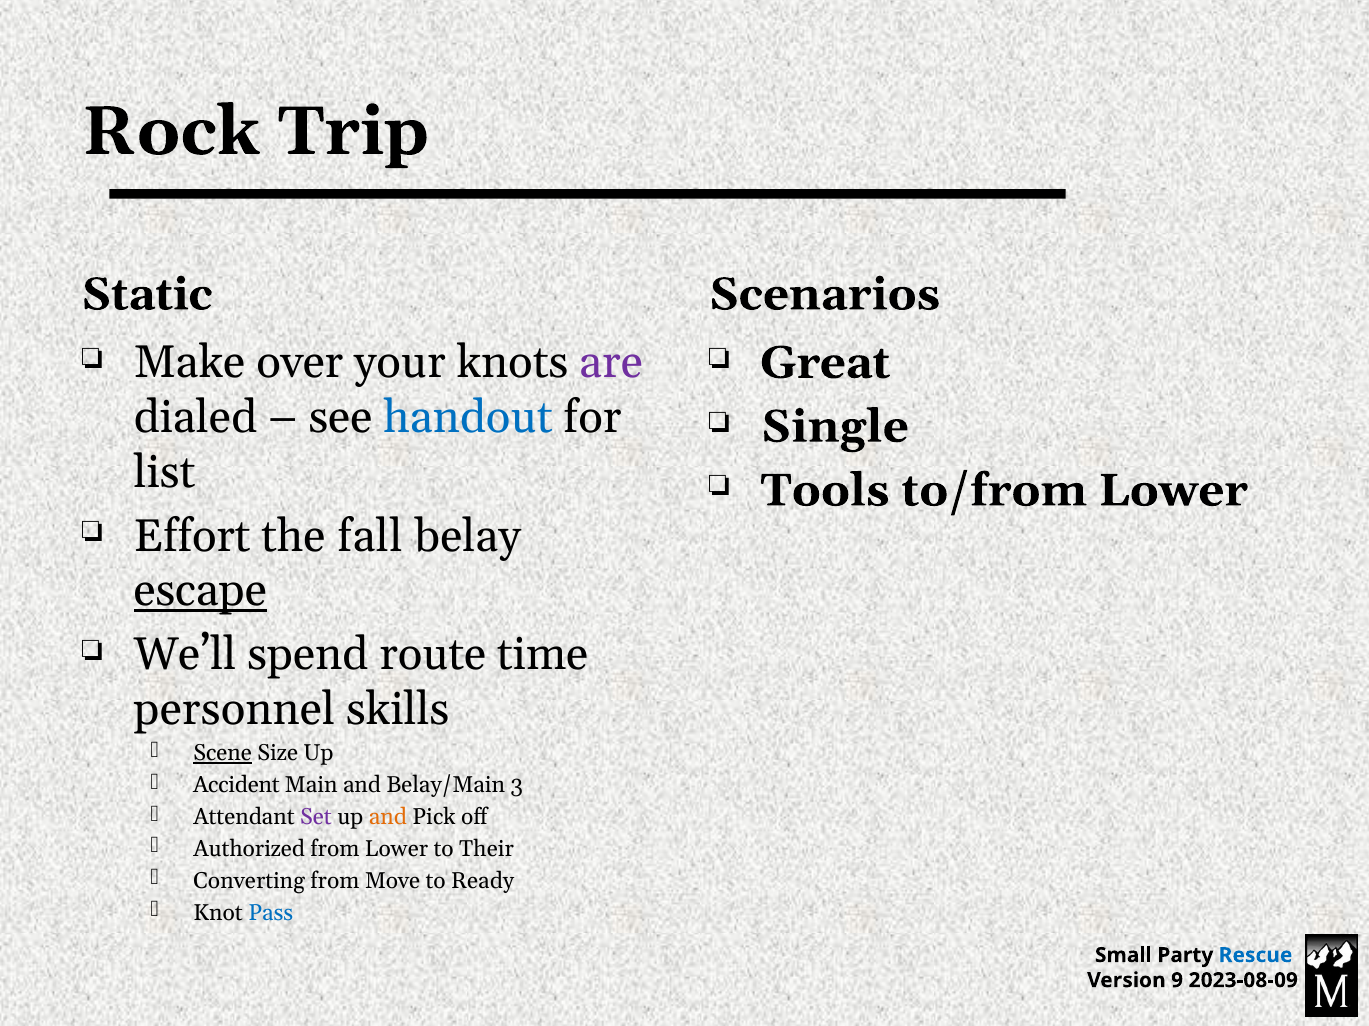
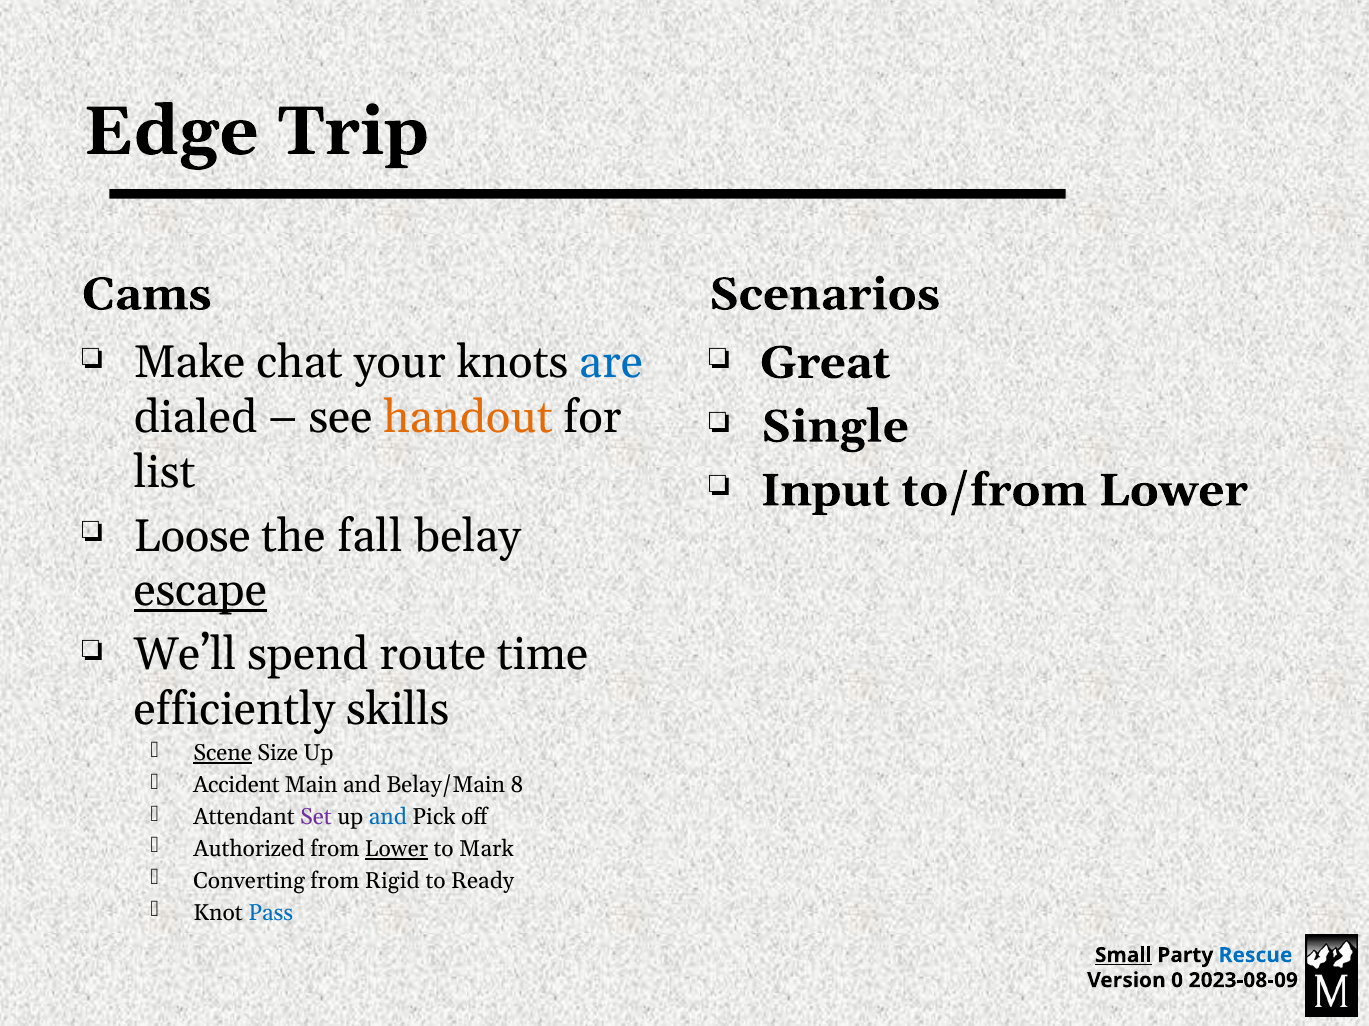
Rock: Rock -> Edge (171, 131)
Static: Static -> Cams (147, 295)
over: over -> chat (299, 363)
are colour: purple -> blue (611, 363)
handout colour: blue -> orange (468, 418)
Tools: Tools -> Input (825, 491)
Effort: Effort -> Loose (192, 536)
personnel: personnel -> efficiently (234, 710)
3: 3 -> 8 (517, 786)
and colour: orange -> blue (388, 818)
Lower underline: none -> present (397, 850)
Their: Their -> Mark (487, 850)
Move: Move -> Rigid (392, 882)
Small underline: none -> present (1123, 956)
9: 9 -> 0 (1177, 981)
